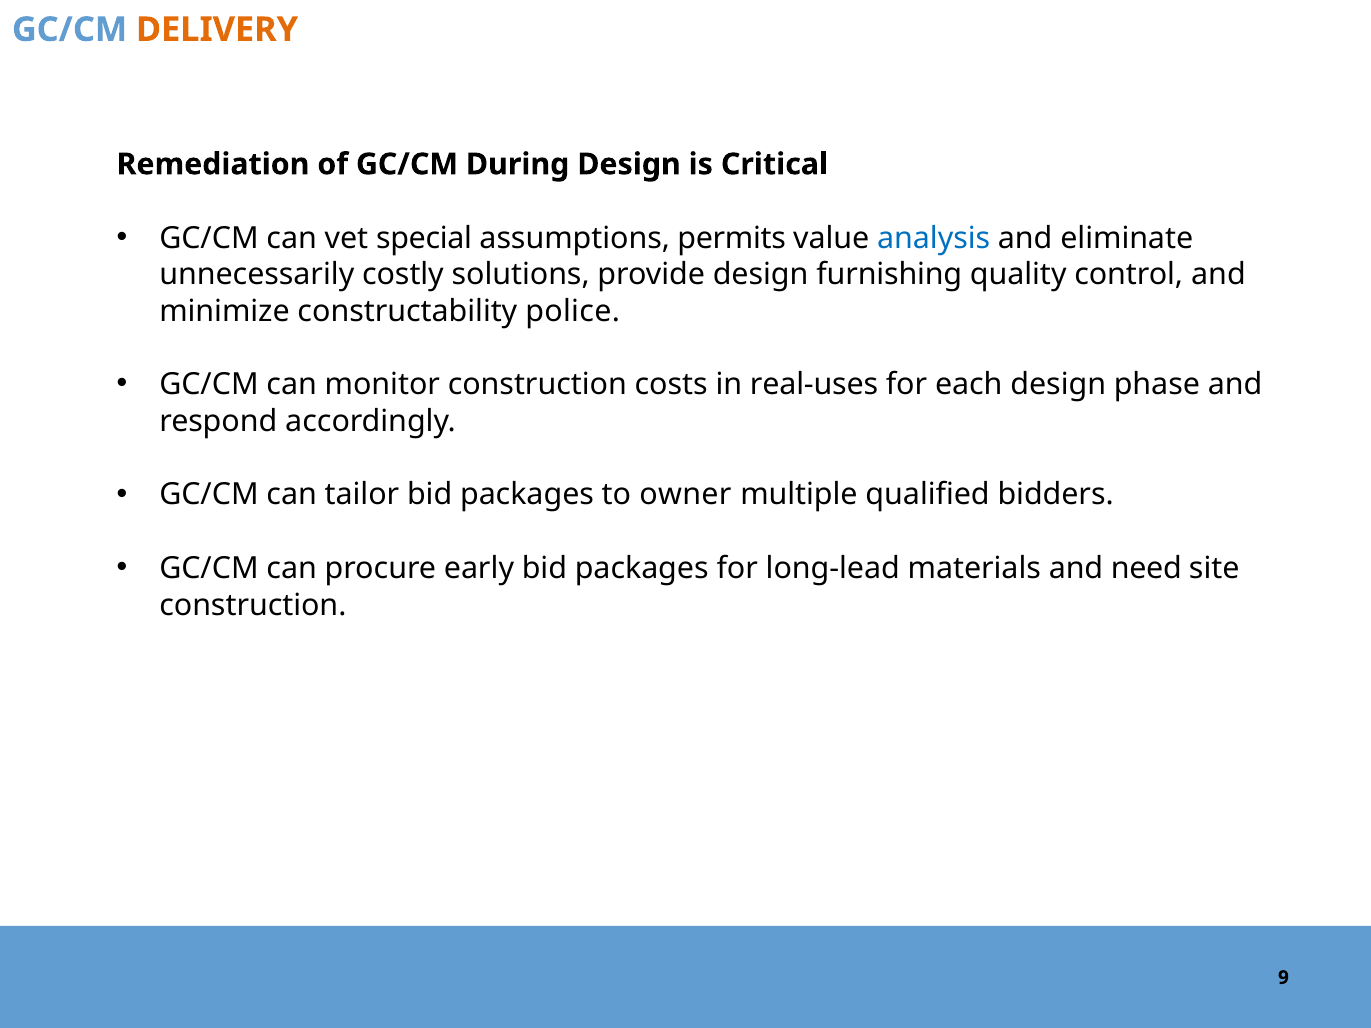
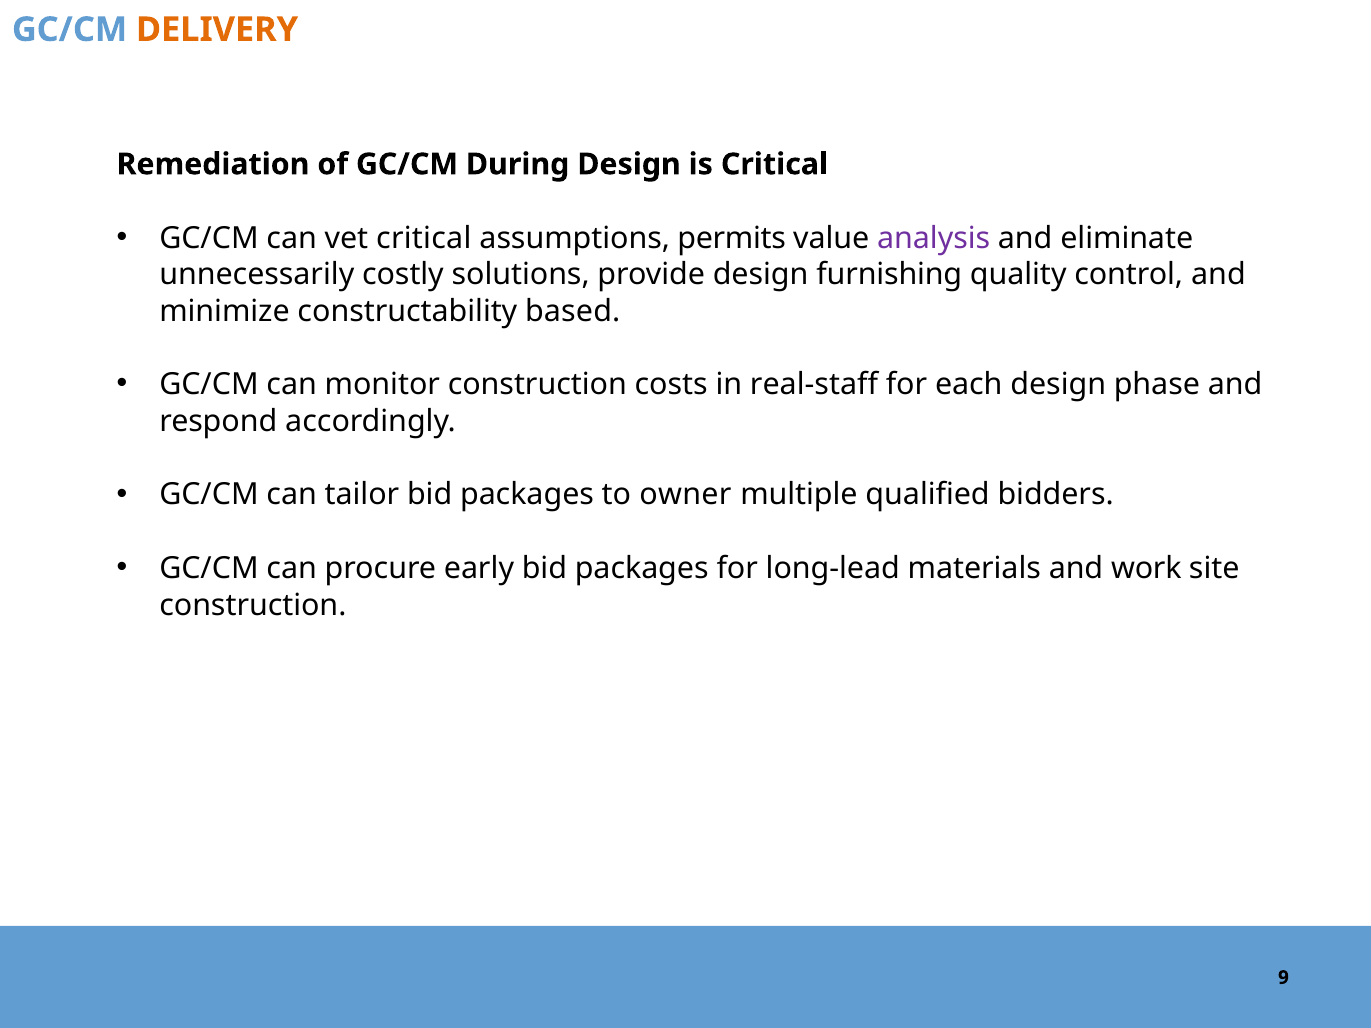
vet special: special -> critical (424, 238)
analysis colour: blue -> purple (934, 238)
police: police -> based (573, 311)
real-uses: real-uses -> real-staff (814, 385)
need: need -> work (1146, 569)
